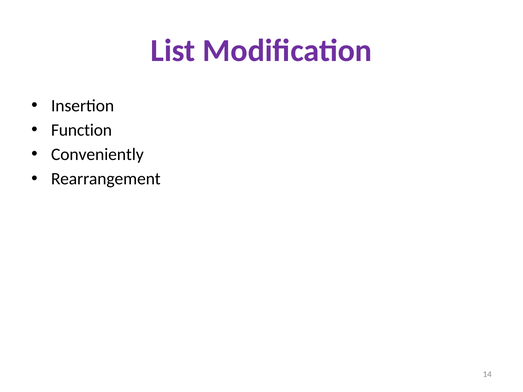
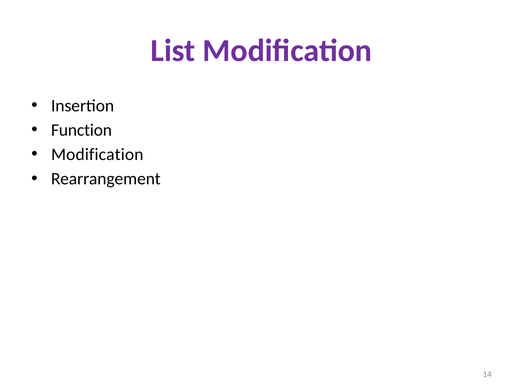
Conveniently: Conveniently -> Modification (97, 155)
